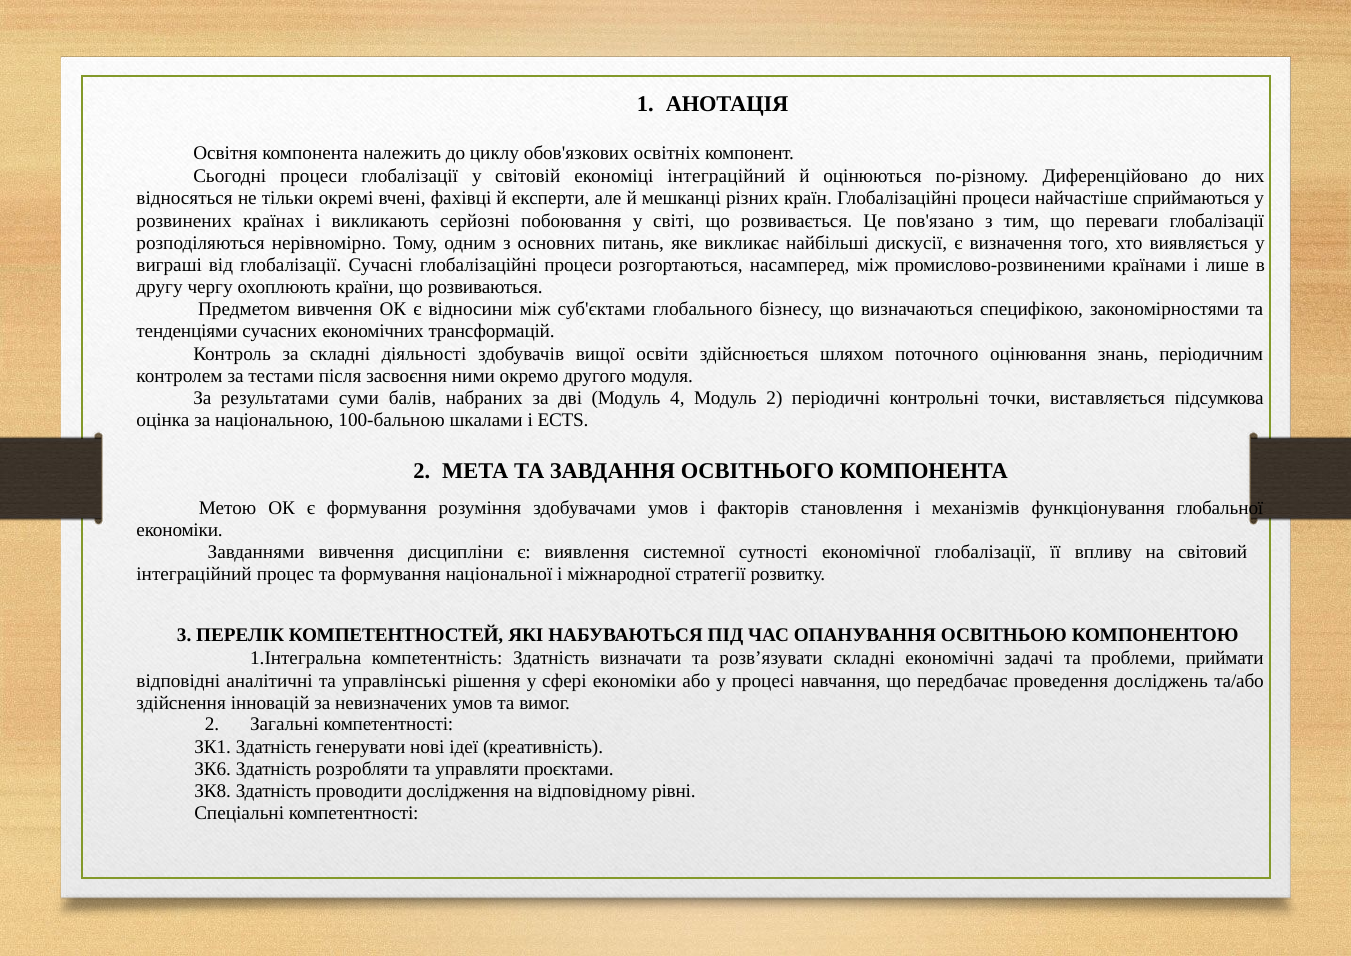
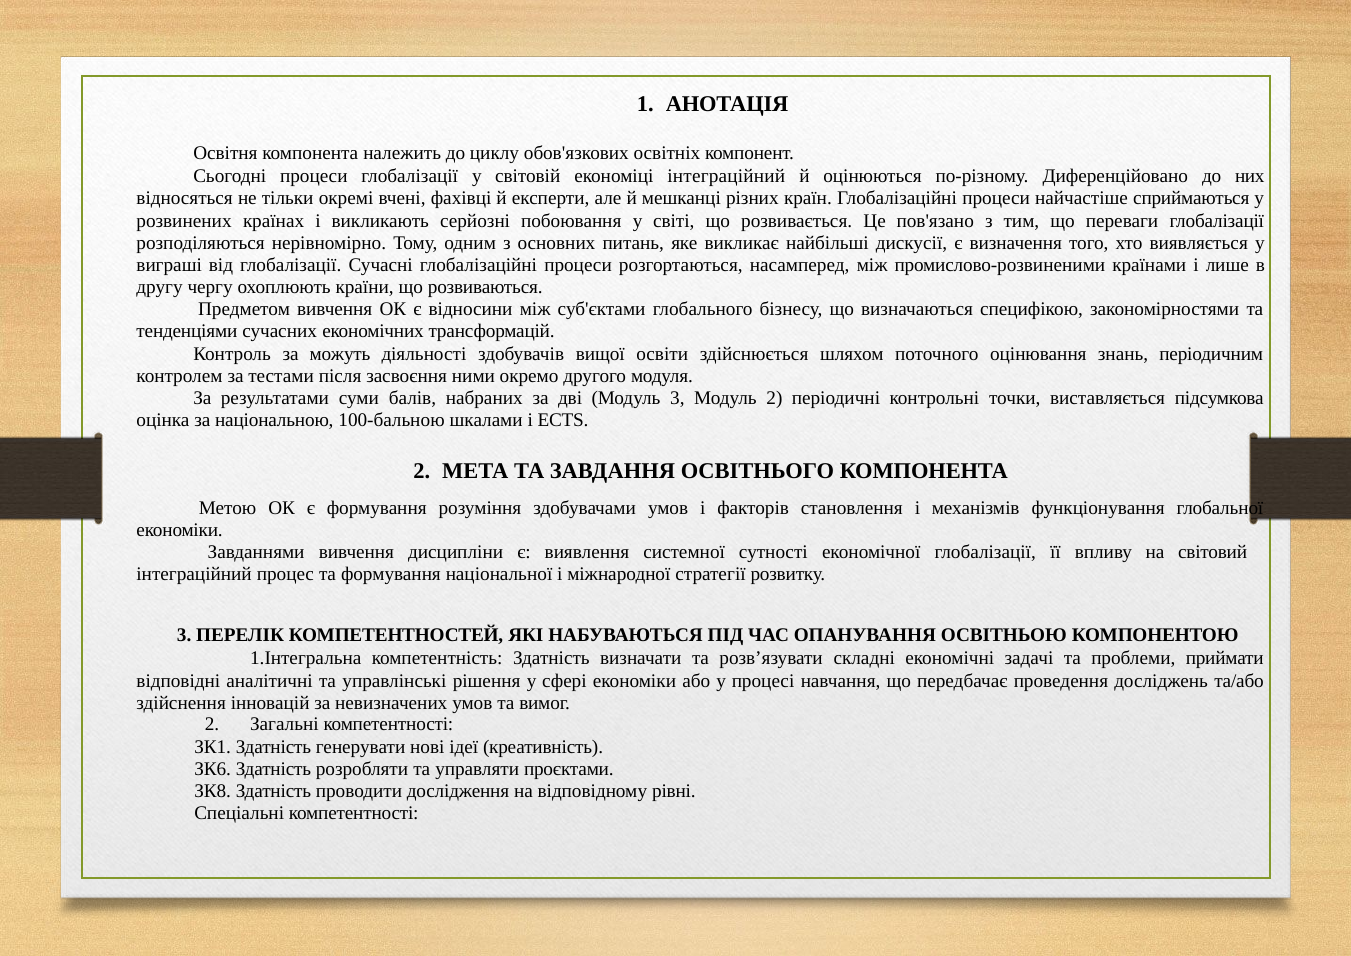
за складні: складні -> можуть (340, 354)
4: 4 -> 3 (677, 398)
